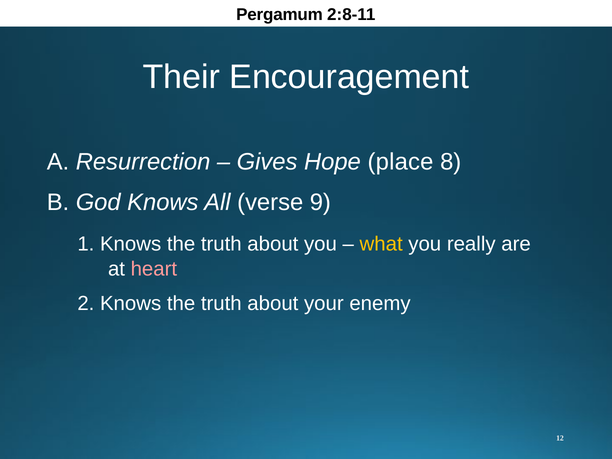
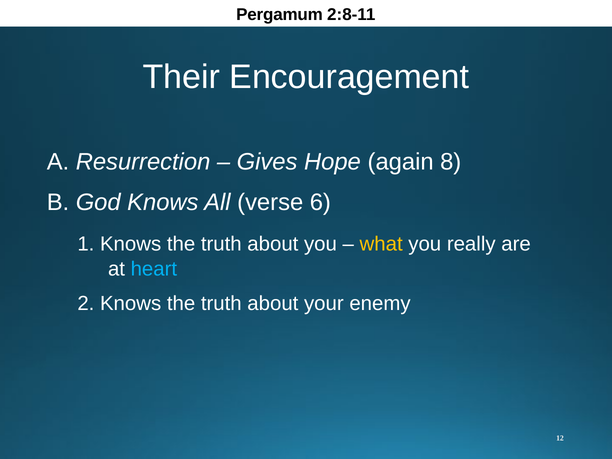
place: place -> again (401, 162)
9: 9 -> 6 (320, 202)
heart colour: pink -> light blue (154, 269)
